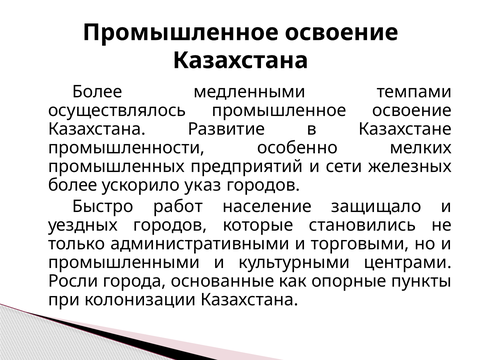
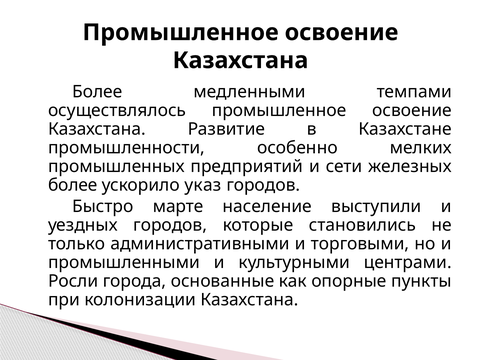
работ: работ -> марте (178, 207)
защищало: защищало -> выступили (376, 207)
